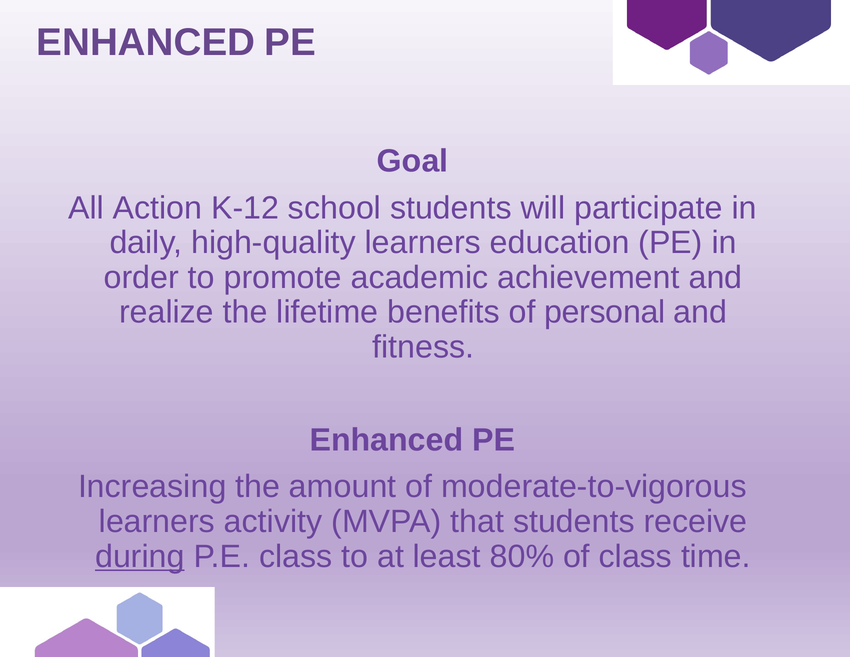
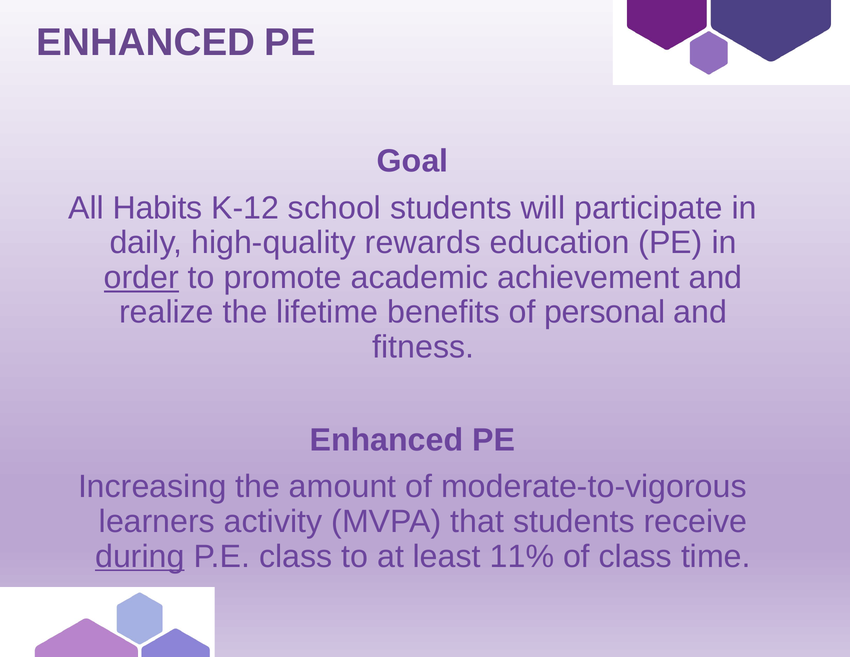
Action: Action -> Habits (158, 208)
high‐quality learners: learners -> rewards (423, 243)
order underline: none -> present (141, 277)
80%: 80% -> 11% (522, 556)
